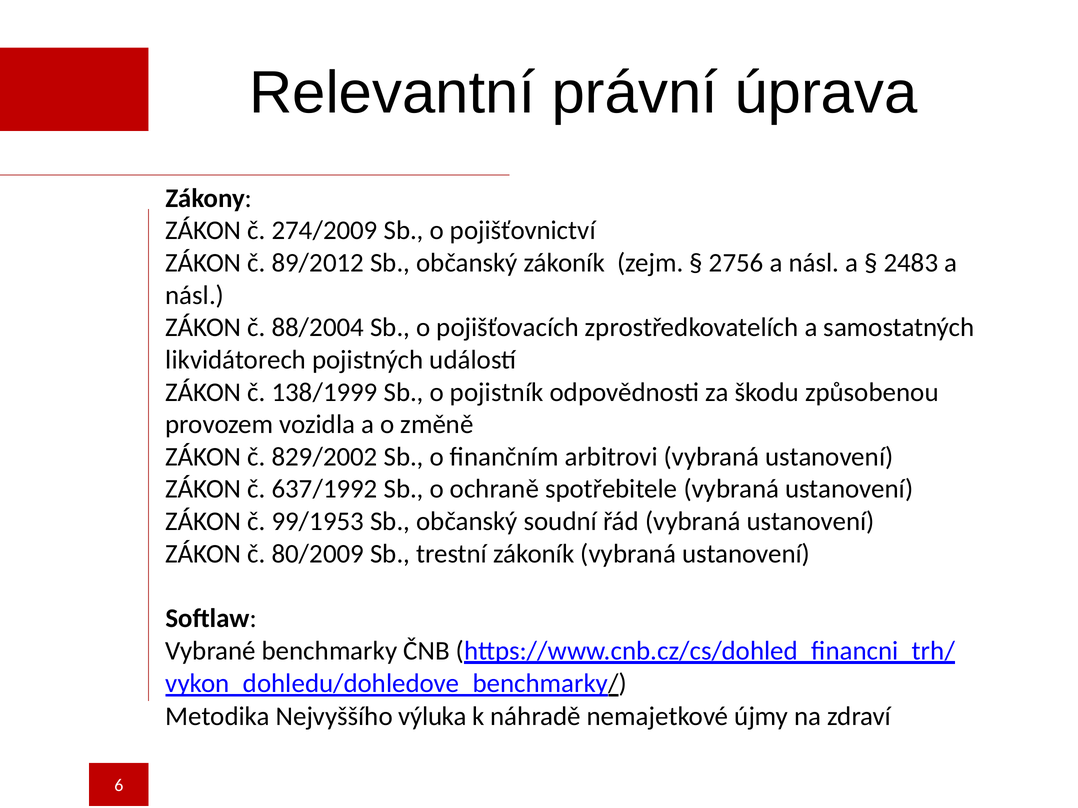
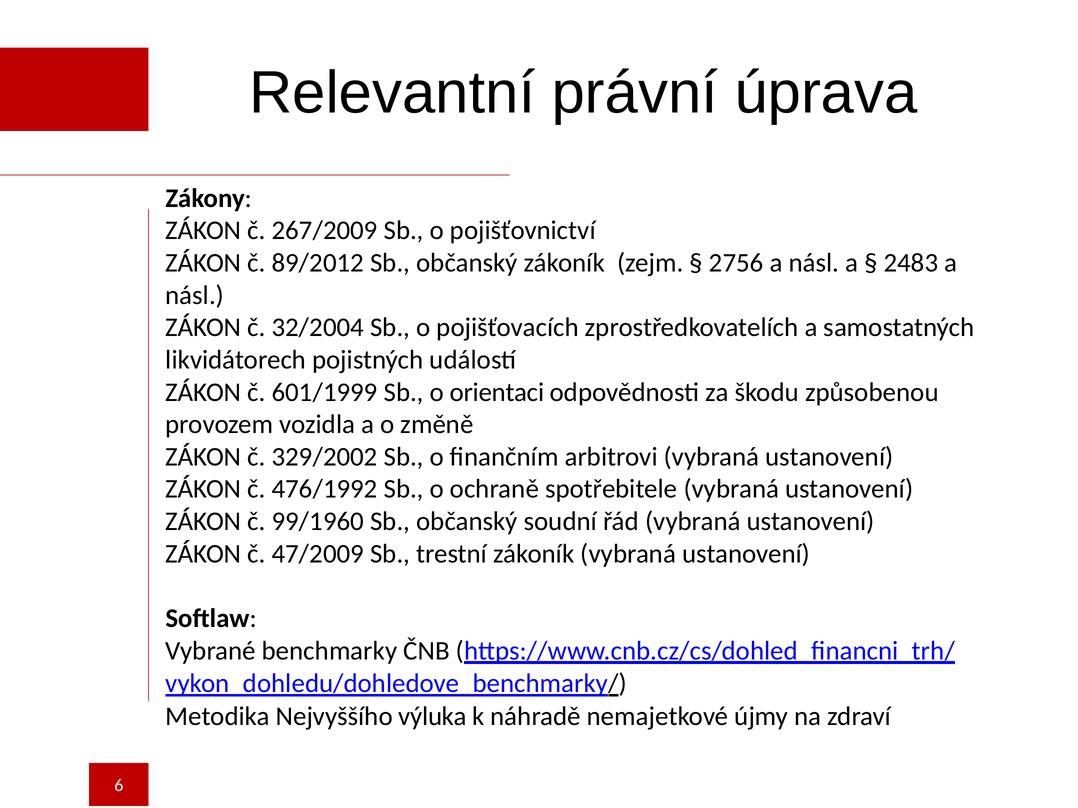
274/2009: 274/2009 -> 267/2009 (325, 231)
88/2004: 88/2004 -> 32/2004 (318, 328)
138/1999: 138/1999 -> 601/1999 (325, 392)
pojistník: pojistník -> orientaci (497, 392)
829/2002: 829/2002 -> 329/2002 (325, 457)
637/1992: 637/1992 -> 476/1992 (325, 489)
99/1953: 99/1953 -> 99/1960 (318, 522)
80/2009: 80/2009 -> 47/2009 (318, 554)
